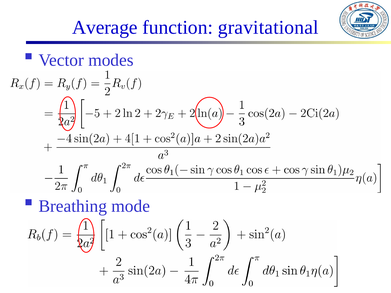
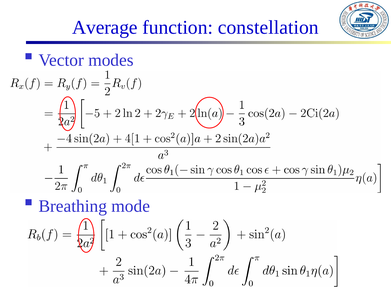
gravitational: gravitational -> constellation (268, 27)
